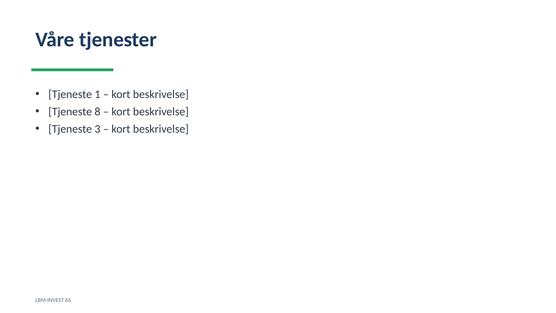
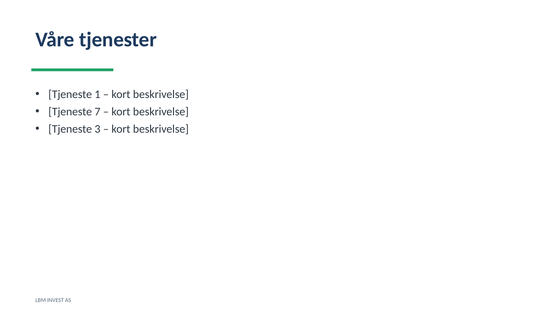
8: 8 -> 7 (97, 112)
